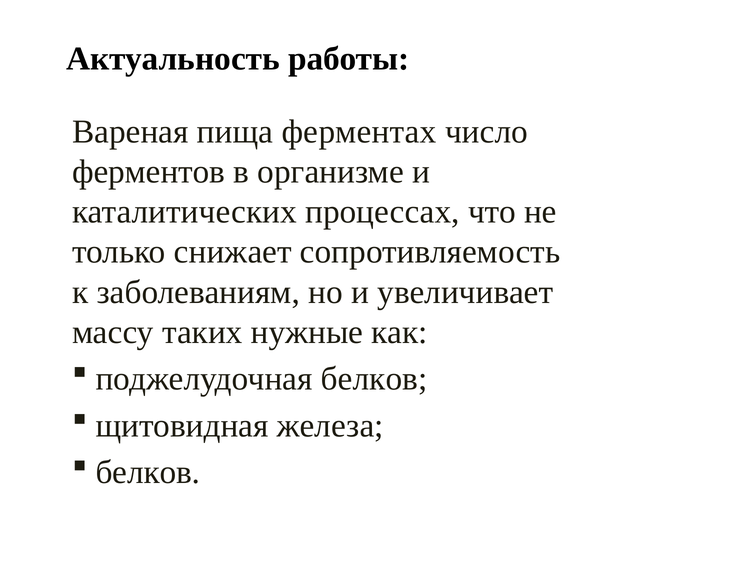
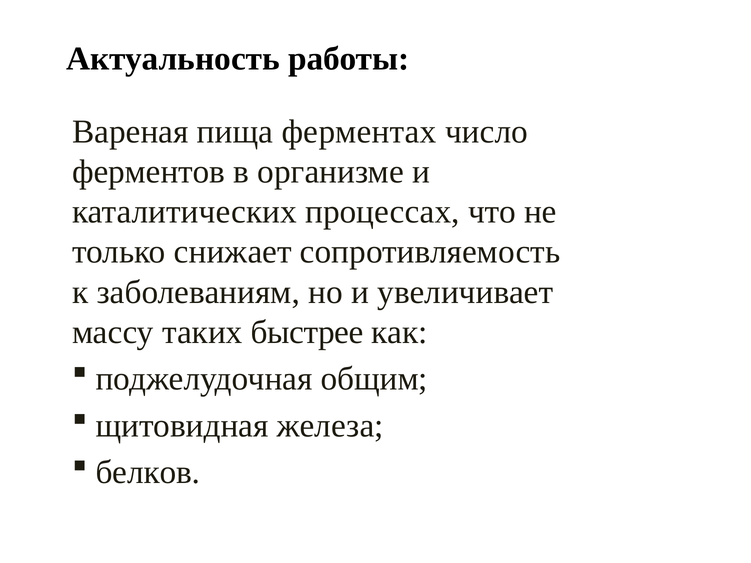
нужные: нужные -> быстрее (307, 332)
поджелудочная белков: белков -> общим (374, 379)
